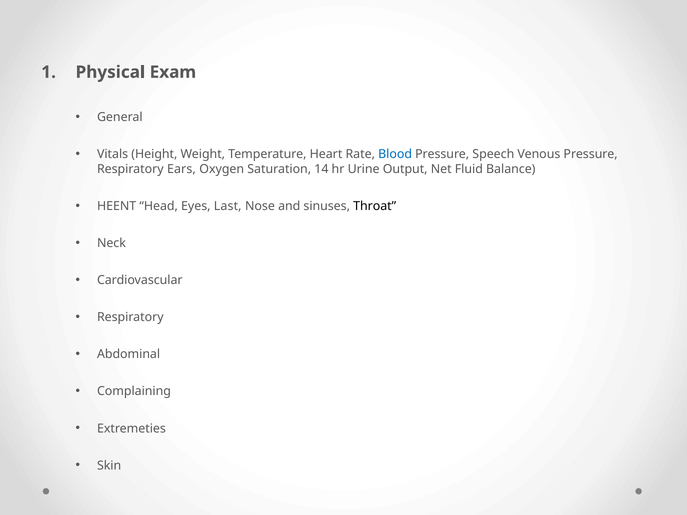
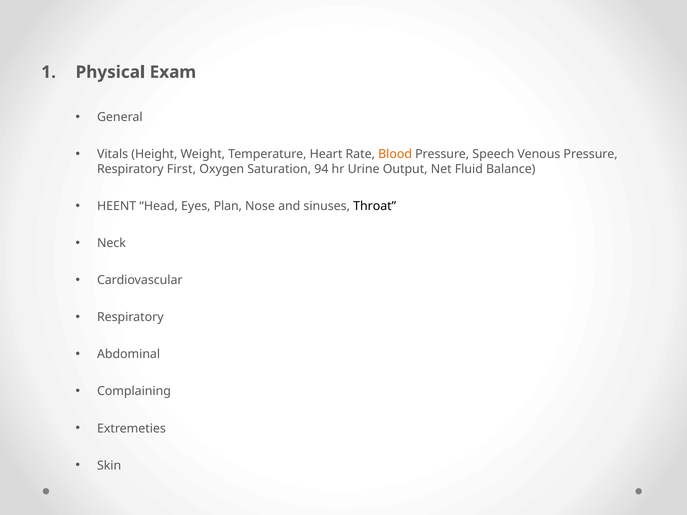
Blood colour: blue -> orange (395, 154)
Ears: Ears -> First (181, 169)
14: 14 -> 94 (321, 169)
Last: Last -> Plan (228, 206)
